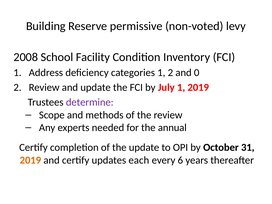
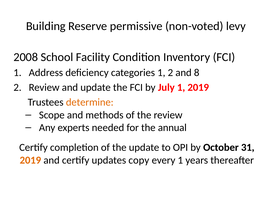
0: 0 -> 8 (197, 73)
determine colour: purple -> orange (90, 102)
each: each -> copy (139, 160)
every 6: 6 -> 1 (180, 160)
